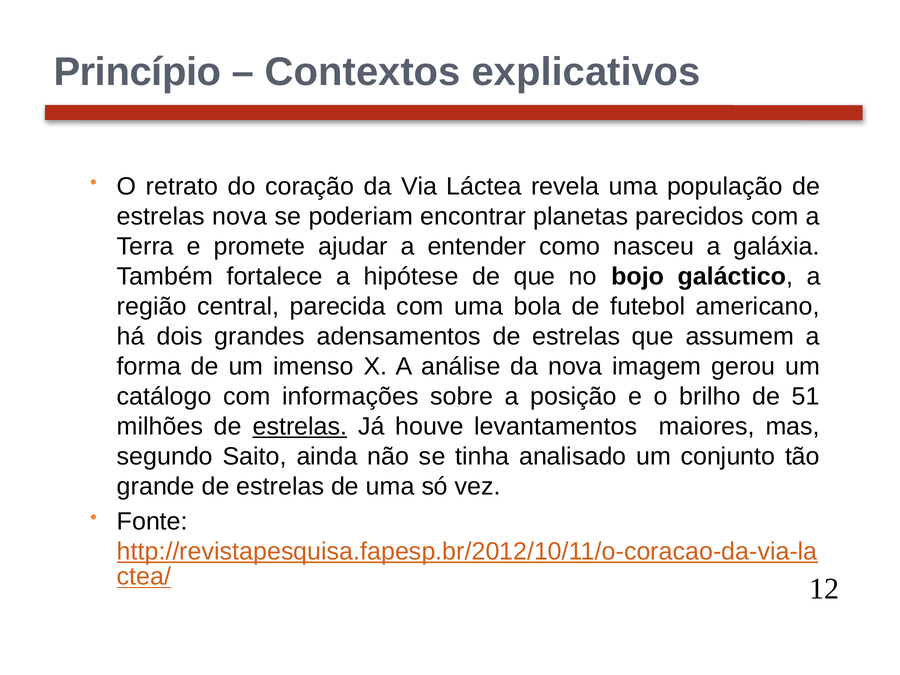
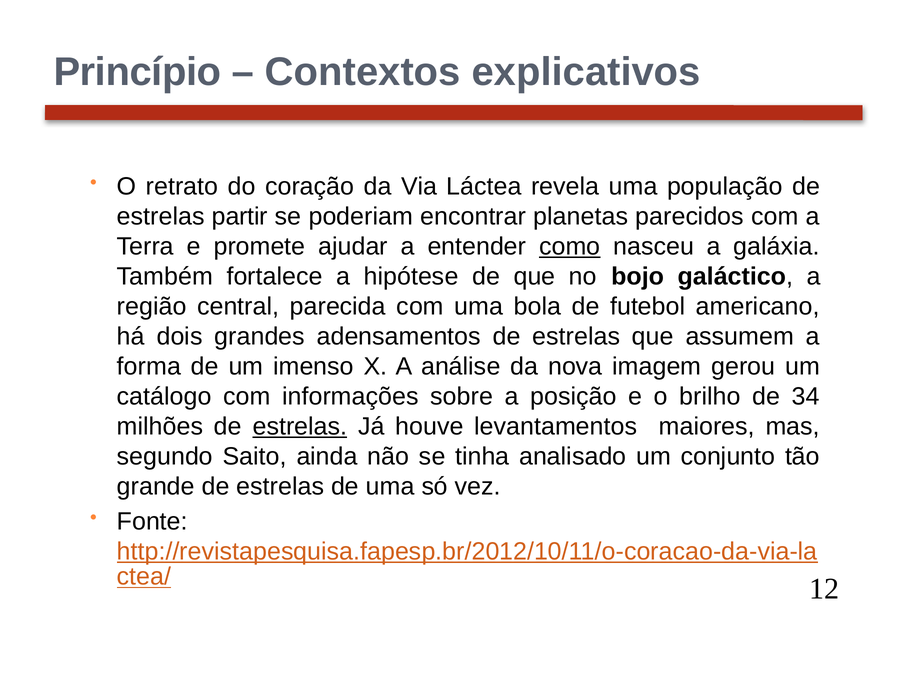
estrelas nova: nova -> partir (240, 216)
como underline: none -> present (570, 246)
51: 51 -> 34 (806, 396)
